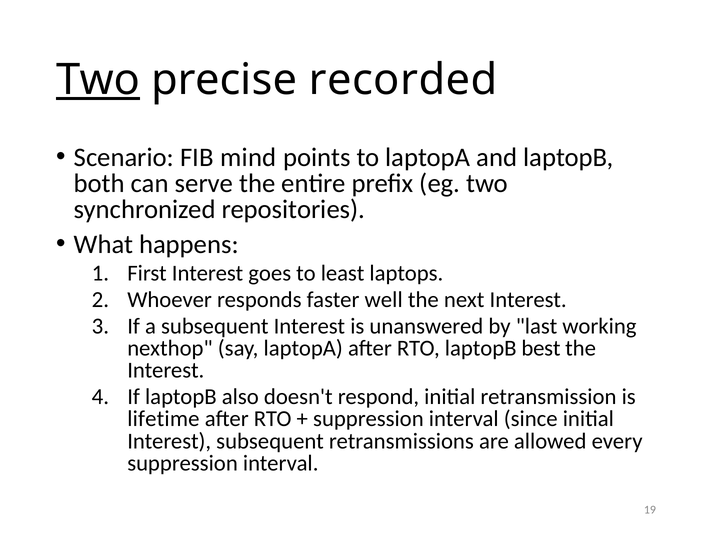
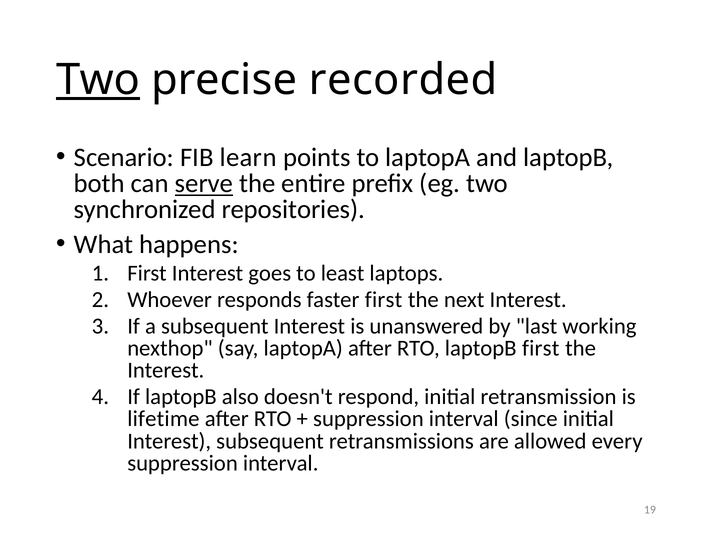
mind: mind -> learn (248, 158)
serve underline: none -> present (204, 184)
faster well: well -> first (384, 300)
laptopB best: best -> first (541, 348)
